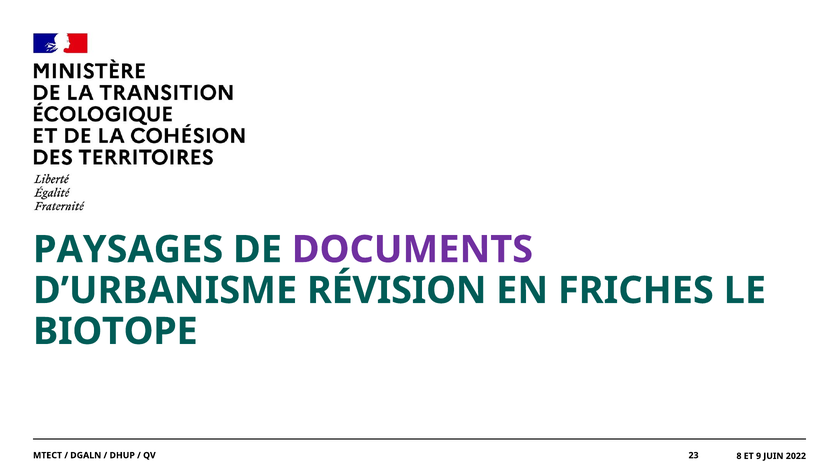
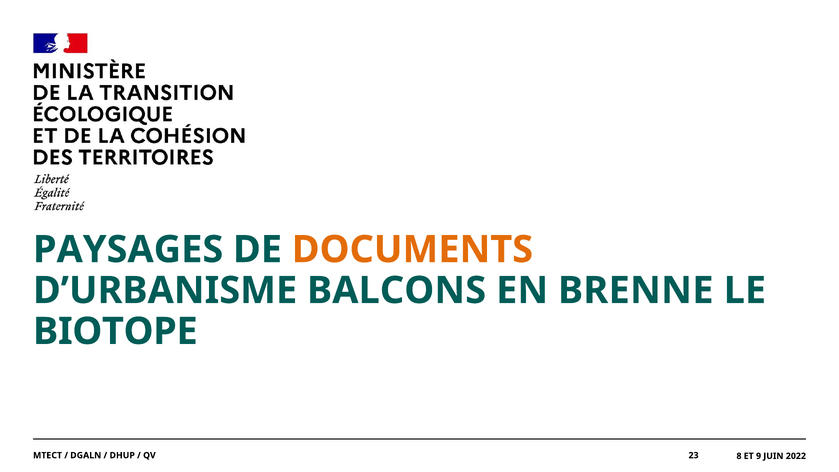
DOCUMENTS colour: purple -> orange (412, 250)
RÉVISION: RÉVISION -> BALCONS (397, 290)
FRICHES: FRICHES -> BRENNE (636, 290)
